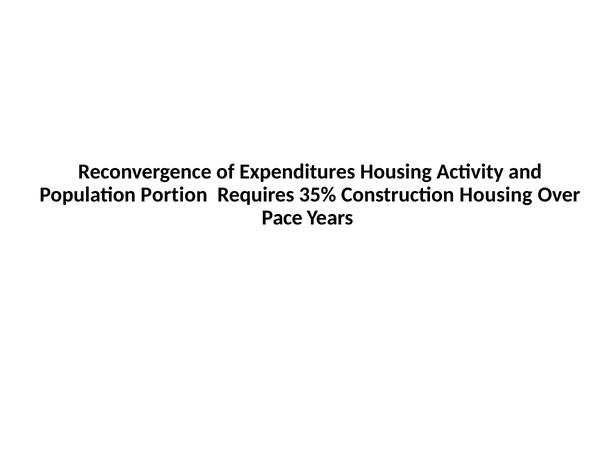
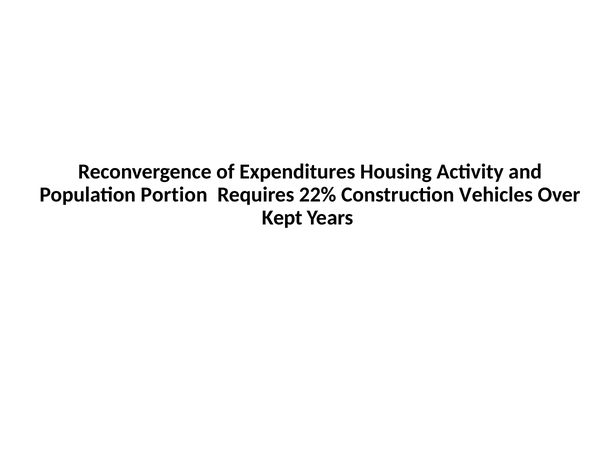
35%: 35% -> 22% (318, 195)
Construction Housing: Housing -> Vehicles (496, 195)
Pace: Pace -> Kept (282, 218)
